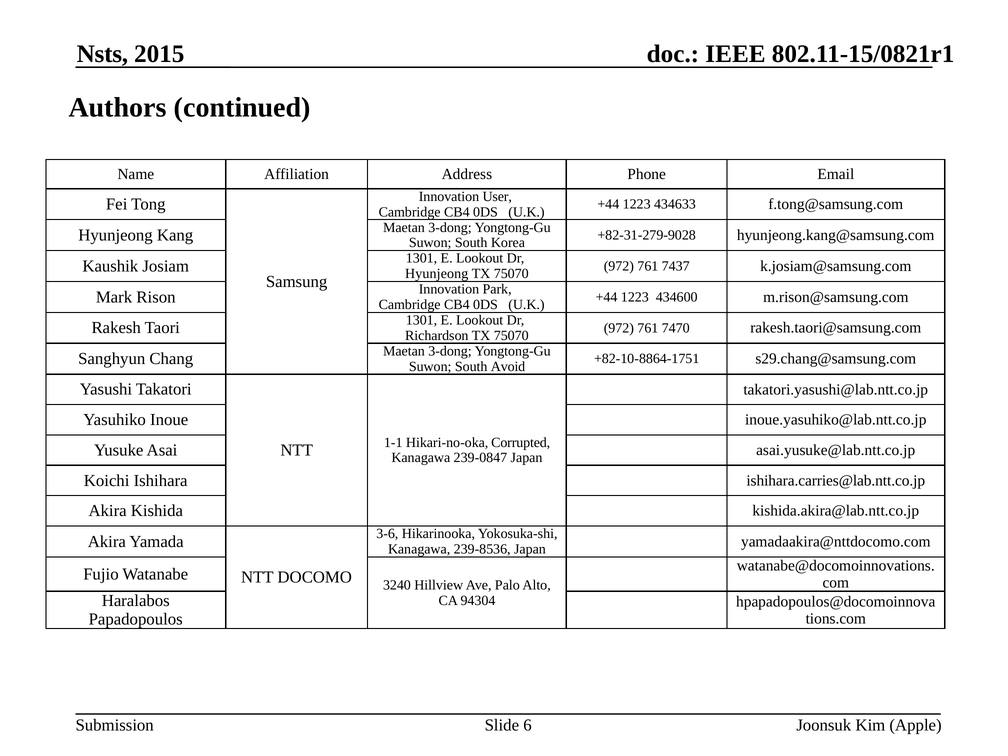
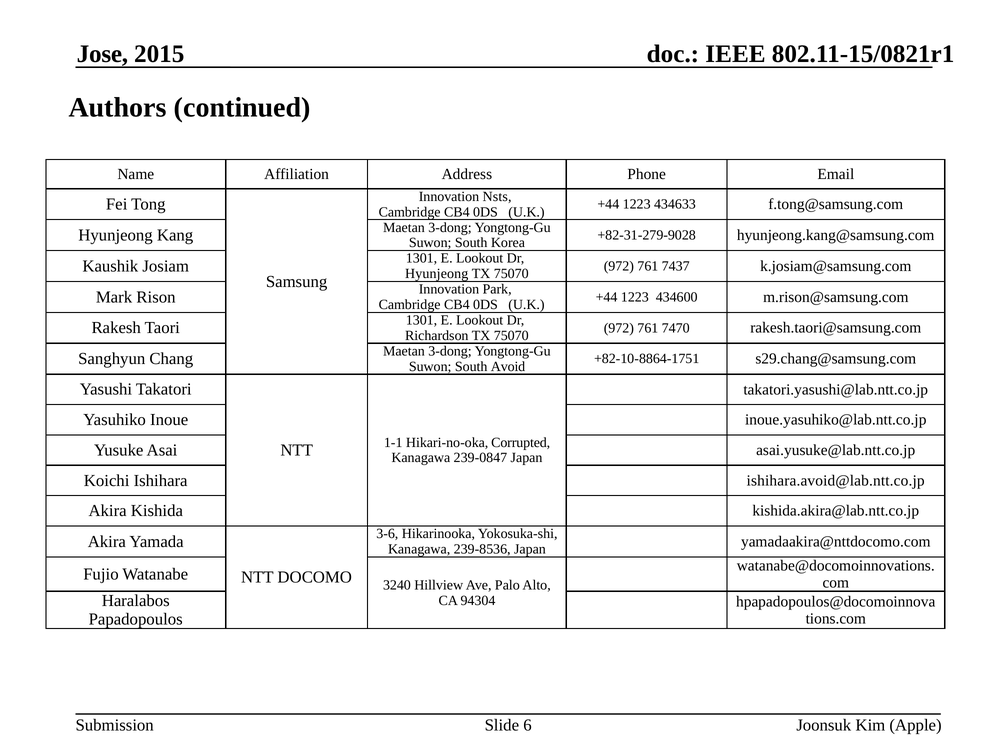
Nsts: Nsts -> Jose (102, 54)
User: User -> Nsts (497, 197)
ishihara.carries@lab.ntt.co.jp: ishihara.carries@lab.ntt.co.jp -> ishihara.avoid@lab.ntt.co.jp (836, 481)
